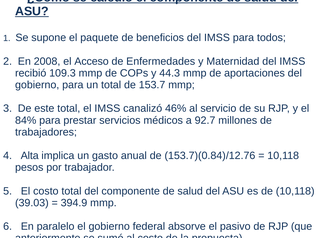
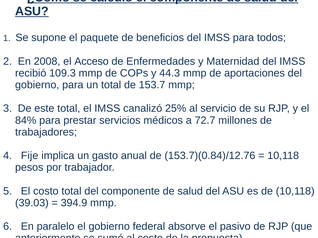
46%: 46% -> 25% (176, 109)
92.7: 92.7 -> 72.7 (205, 121)
Alta: Alta -> Fije (30, 156)
